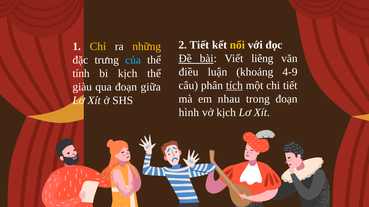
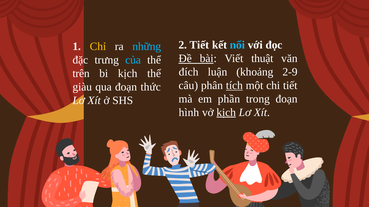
nối colour: yellow -> light blue (237, 45)
những colour: yellow -> light blue (147, 47)
liêng: liêng -> thuật (262, 59)
điều: điều -> đích (189, 72)
4-9: 4-9 -> 2-9 (290, 72)
tính: tính -> trên (81, 74)
giữa: giữa -> thức (151, 87)
nhau: nhau -> phần (229, 99)
kịch underline: none -> present (226, 113)
